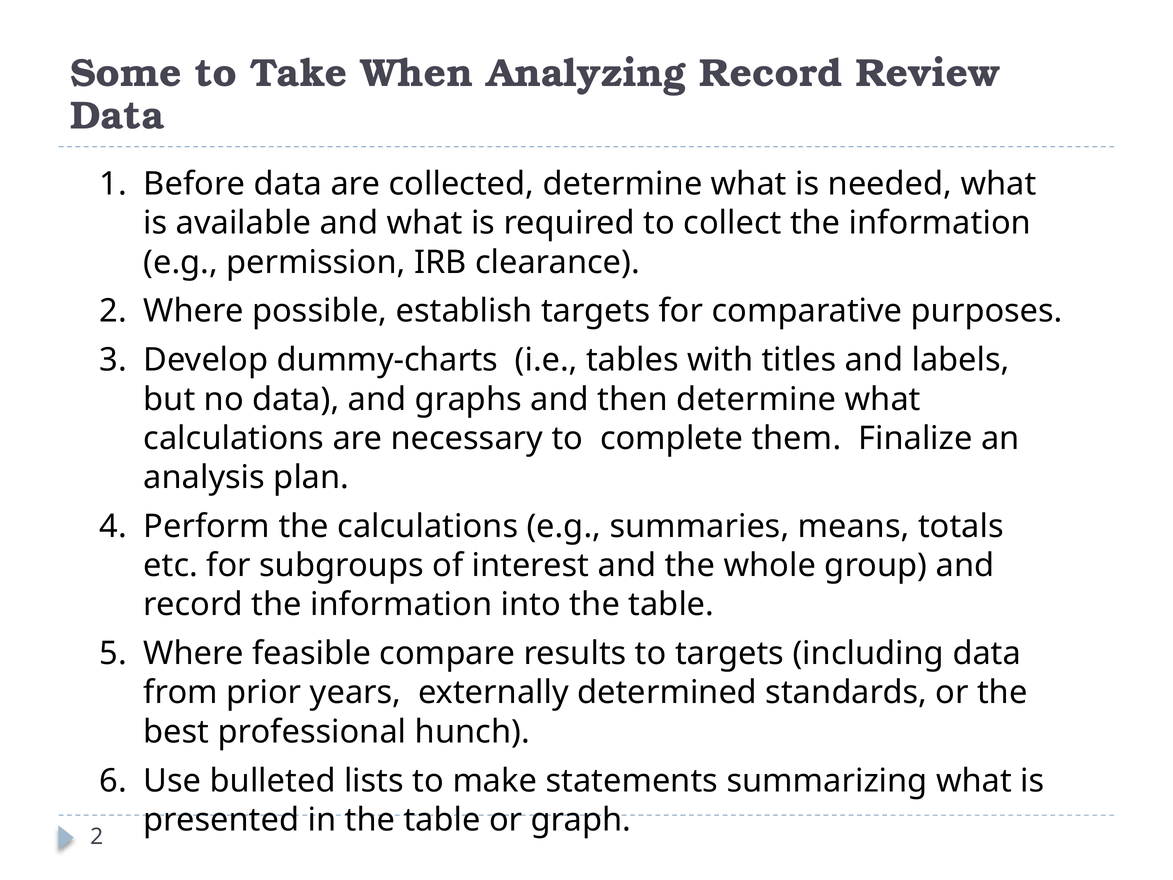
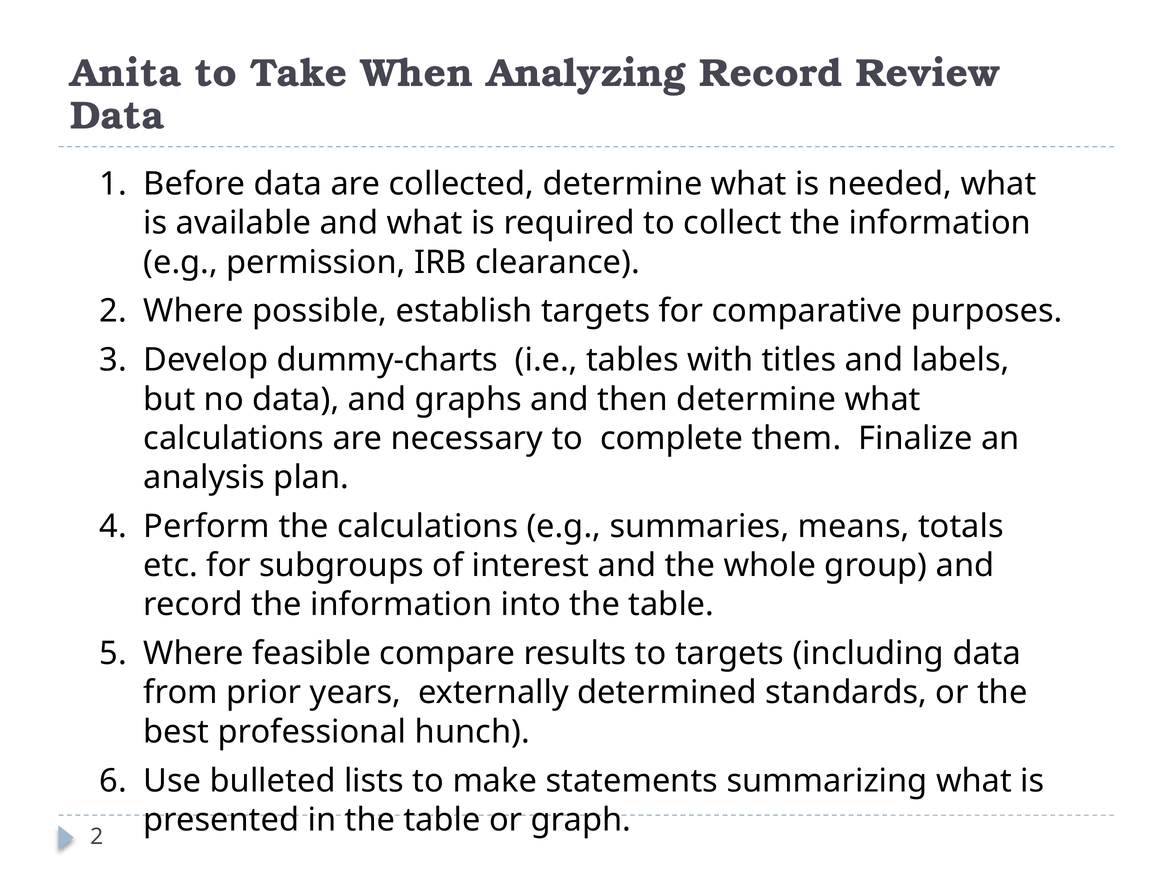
Some: Some -> Anita (126, 73)
